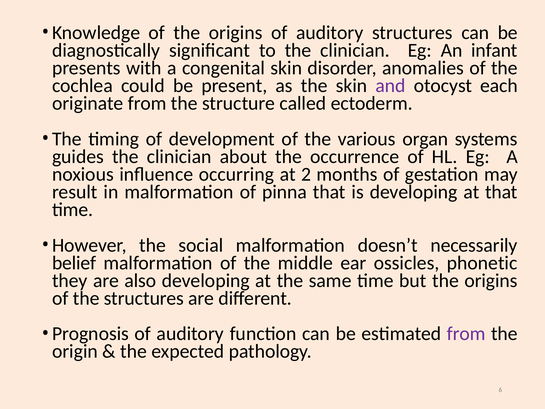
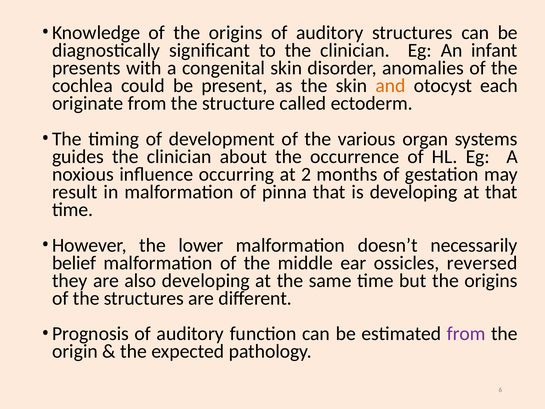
and colour: purple -> orange (391, 86)
social: social -> lower (201, 245)
phonetic: phonetic -> reversed (482, 263)
